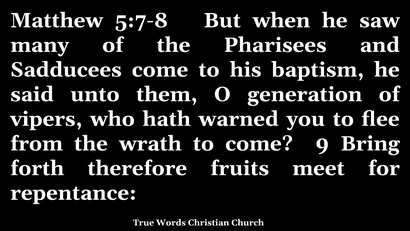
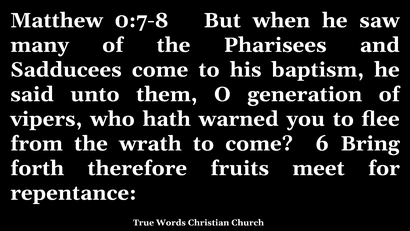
5:7-8: 5:7-8 -> 0:7-8 (142, 20)
9: 9 -> 6 (322, 143)
